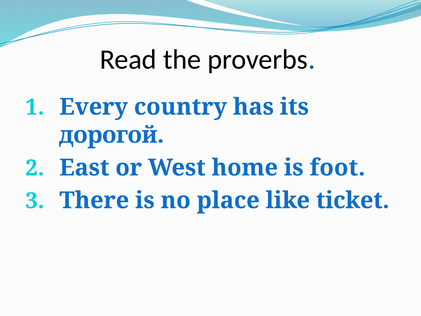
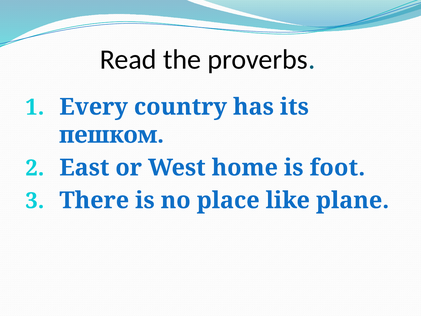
дорогой: дорогой -> пешком (112, 135)
ticket: ticket -> plane (353, 200)
